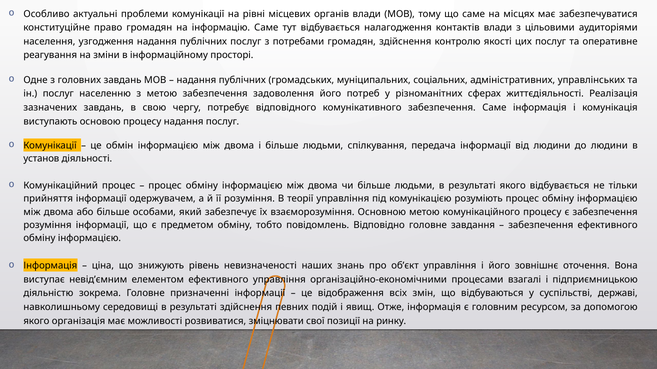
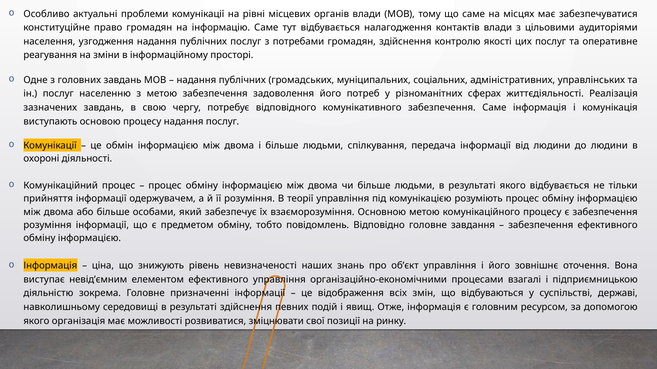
установ: установ -> охороні (41, 159)
